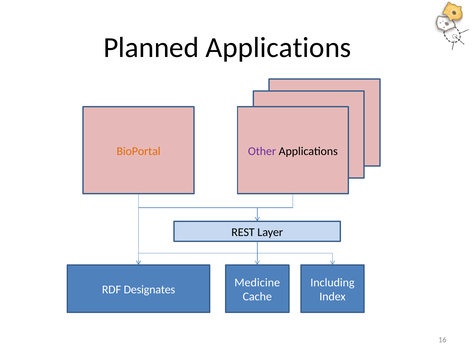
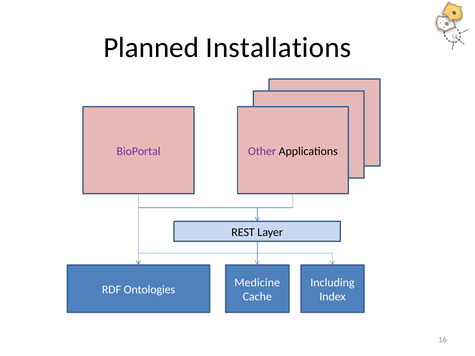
Planned Applications: Applications -> Installations (278, 48)
BioPortal colour: orange -> purple (139, 151)
Designates: Designates -> Ontologies (149, 290)
